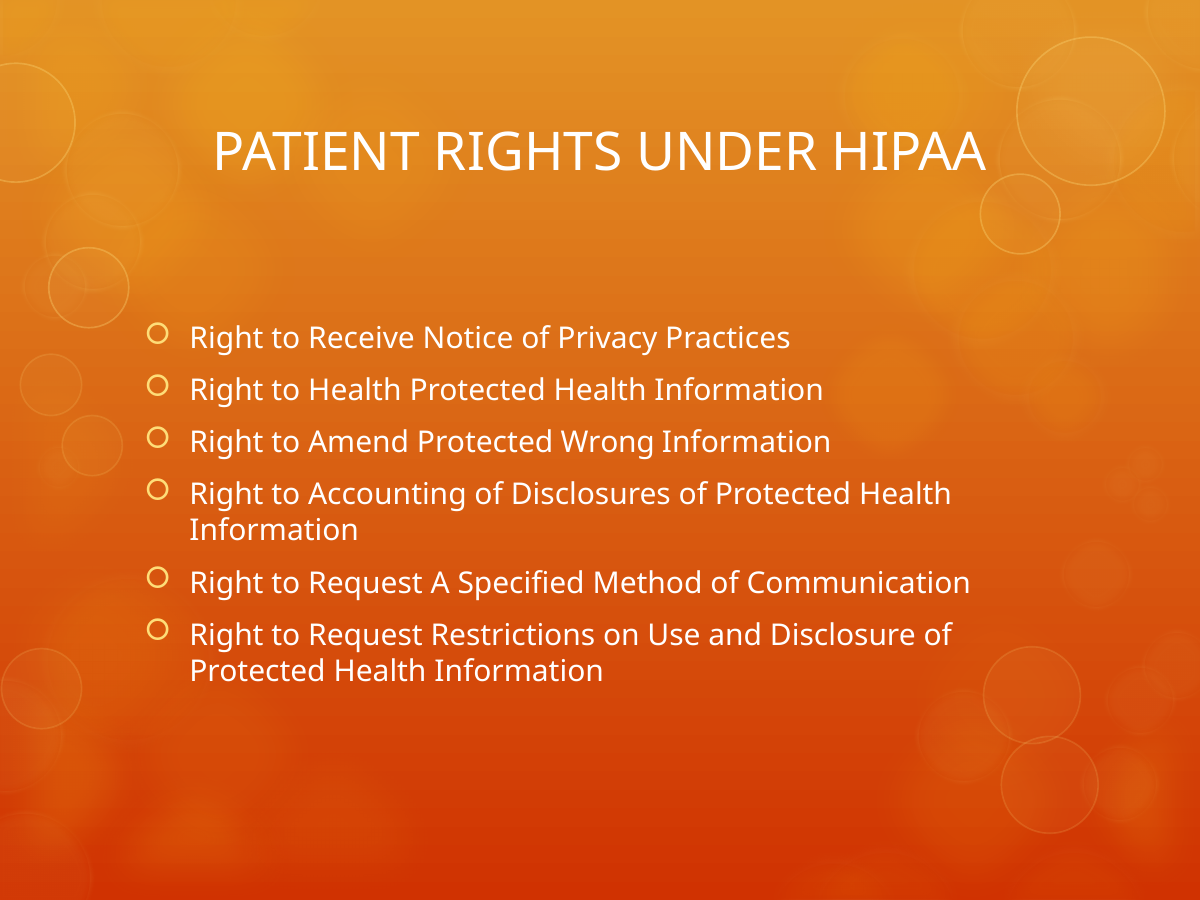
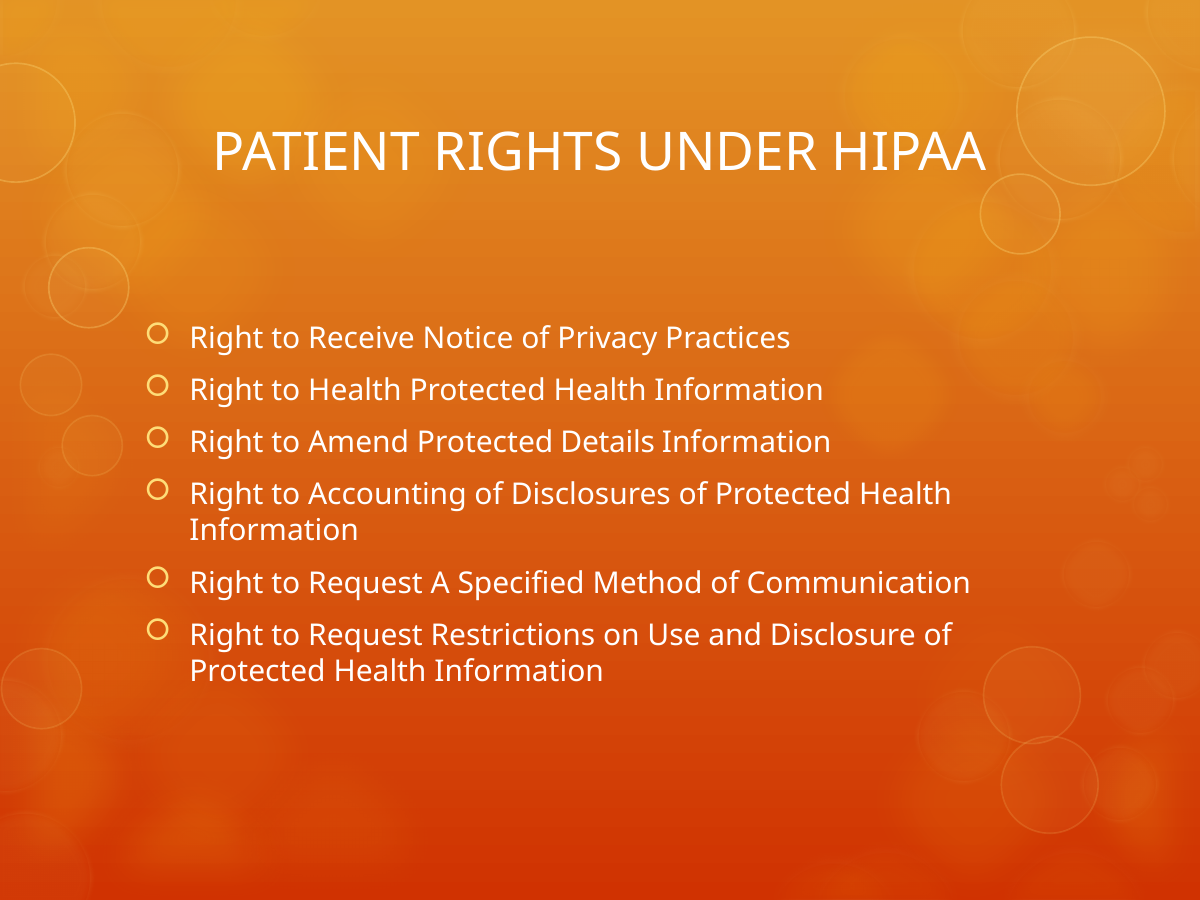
Wrong: Wrong -> Details (608, 443)
